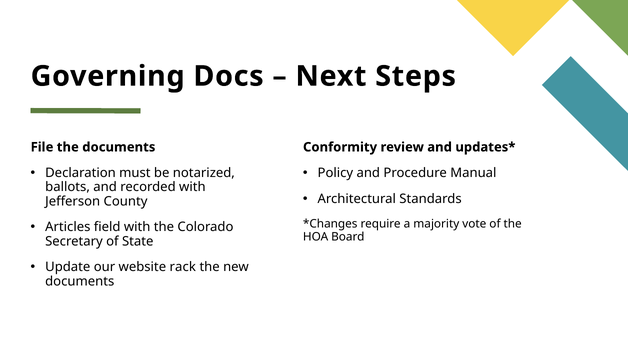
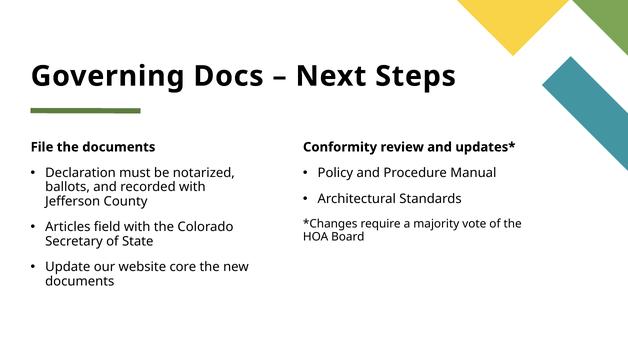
rack: rack -> core (183, 267)
